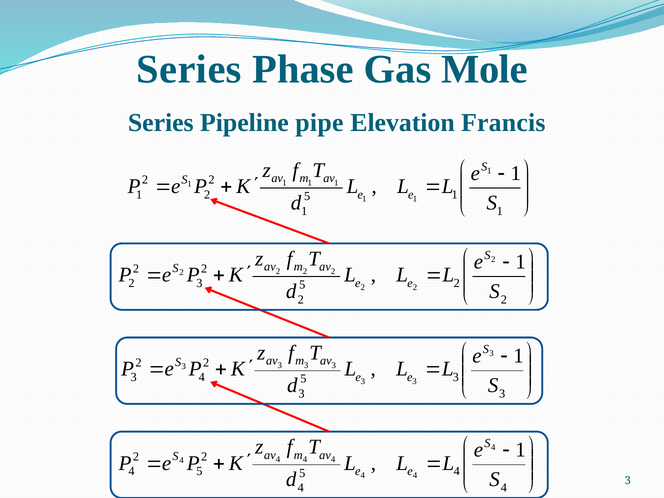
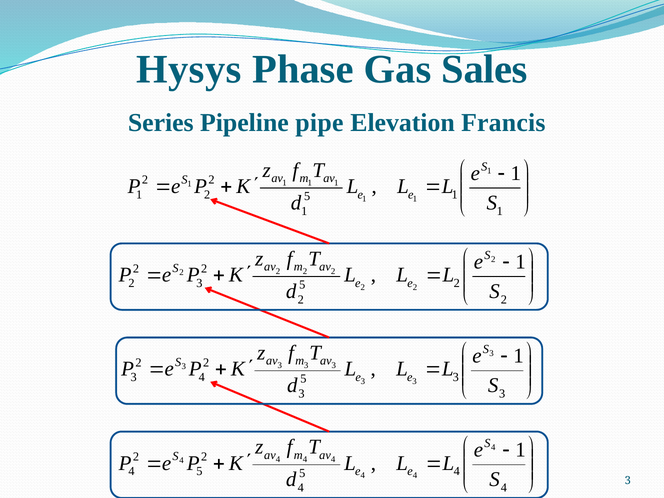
Series: Series -> Hysys (189, 69)
Mole: Mole -> Sales (485, 69)
